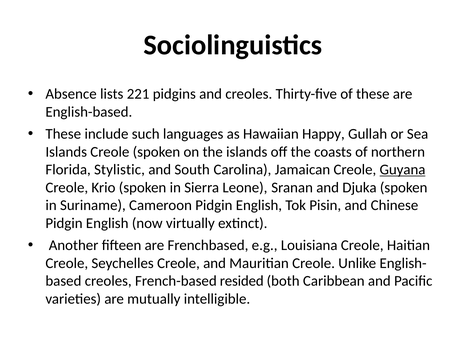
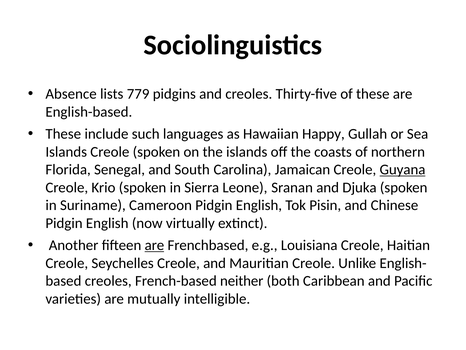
221: 221 -> 779 (138, 94)
Stylistic: Stylistic -> Senegal (120, 169)
are underline: none -> present (154, 245)
resided: resided -> neither (242, 281)
